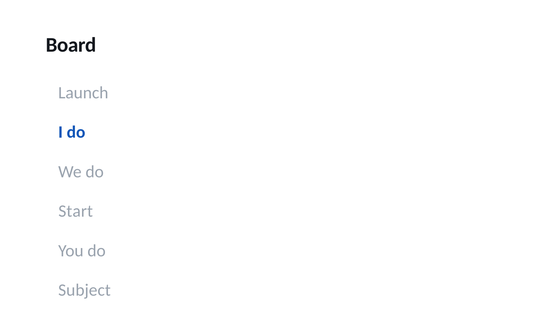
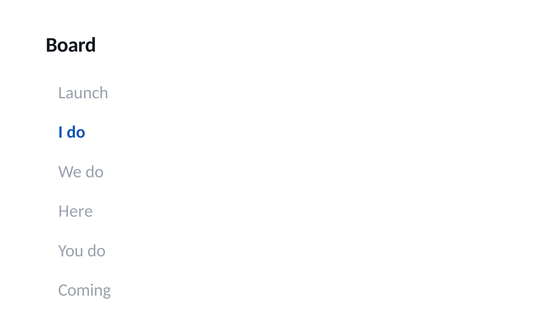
Start: Start -> Here (76, 211)
Subject: Subject -> Coming (85, 290)
